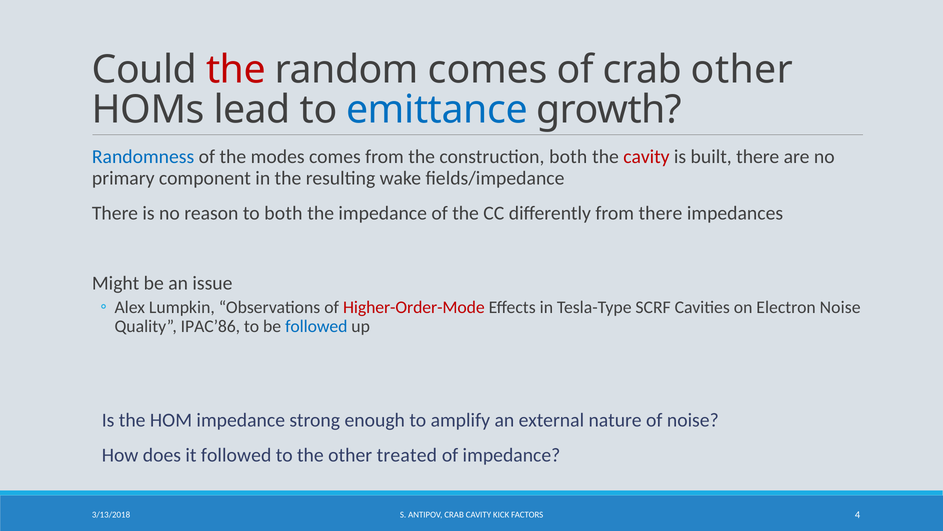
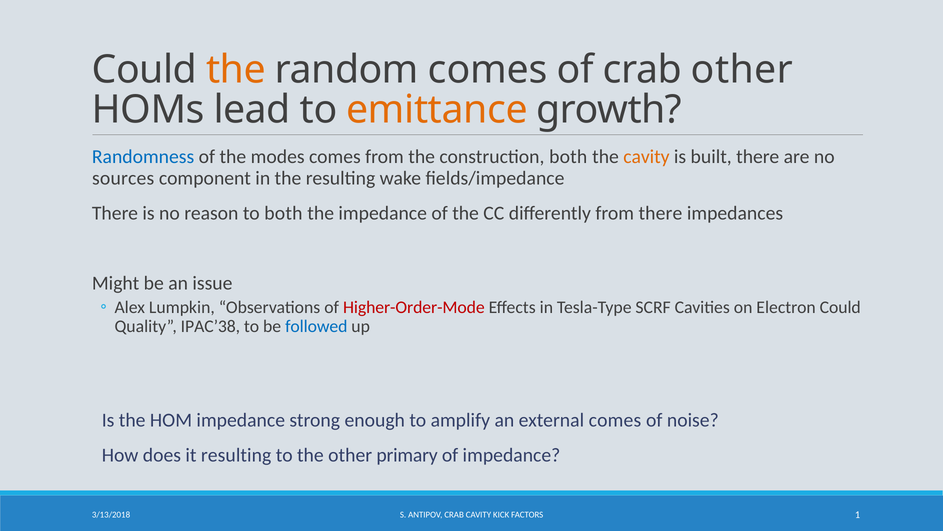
the colour: red -> orange (236, 70)
emittance colour: blue -> orange (437, 110)
cavity colour: red -> orange (646, 157)
primary: primary -> sources (123, 178)
Electron Noise: Noise -> Could (840, 307)
IPAC’86: IPAC’86 -> IPAC’38 (210, 326)
external nature: nature -> comes (615, 420)
it followed: followed -> resulting (236, 455)
treated: treated -> primary (407, 455)
4: 4 -> 1 (858, 514)
